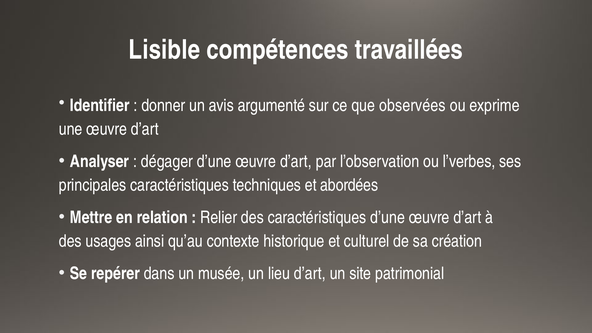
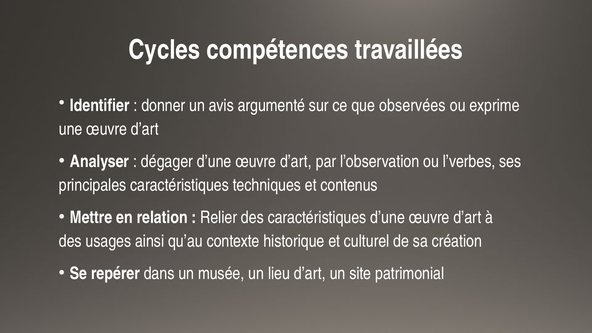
Lisible: Lisible -> Cycles (164, 50)
abordées: abordées -> contenus (349, 185)
